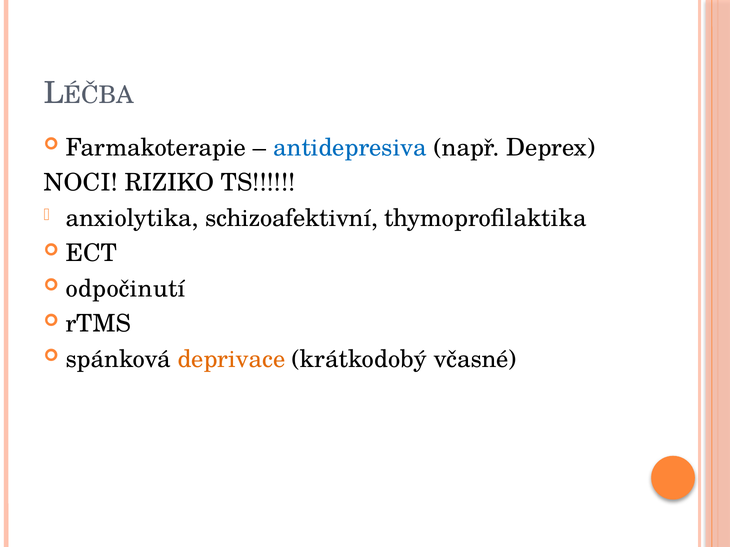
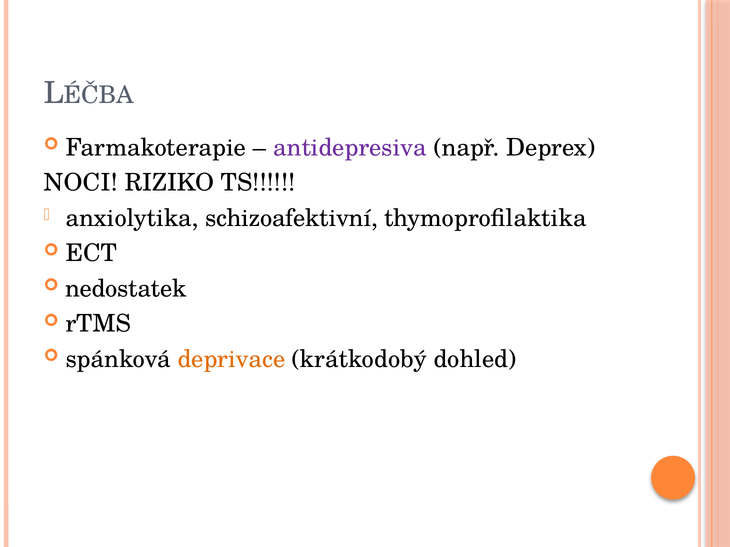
antidepresiva colour: blue -> purple (350, 148)
odpočinutí: odpočinutí -> nedostatek (126, 289)
včasné: včasné -> dohled (475, 359)
